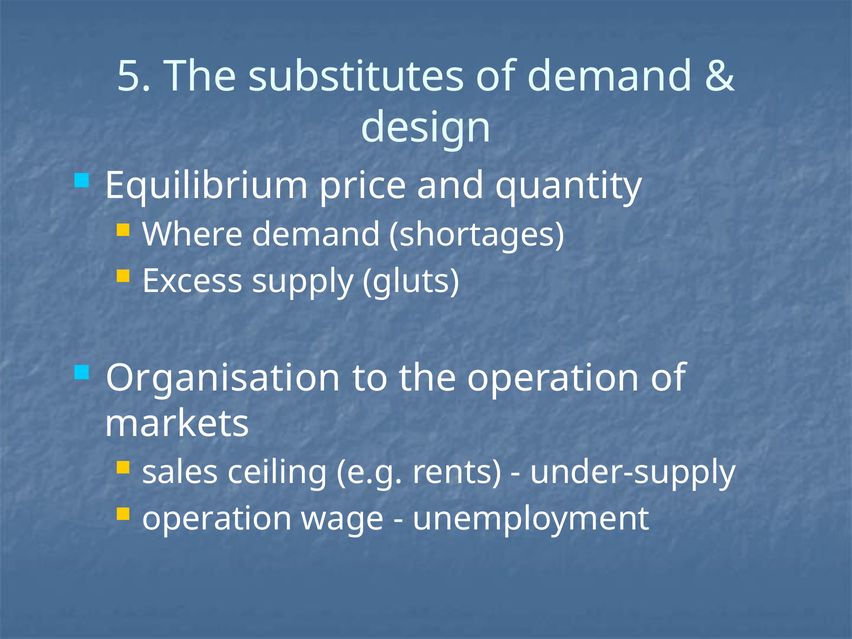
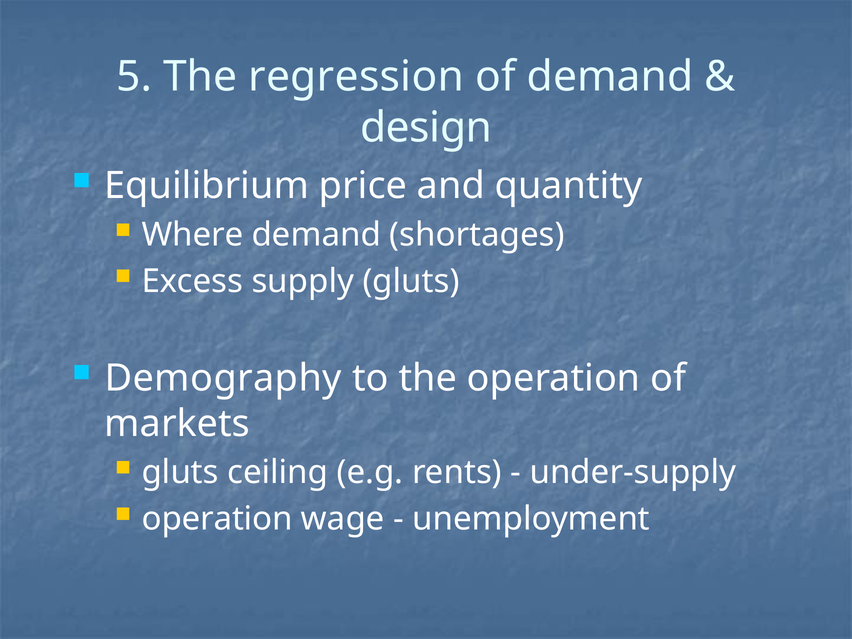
substitutes: substitutes -> regression (356, 77)
Organisation: Organisation -> Demography (223, 378)
sales: sales -> gluts (180, 473)
